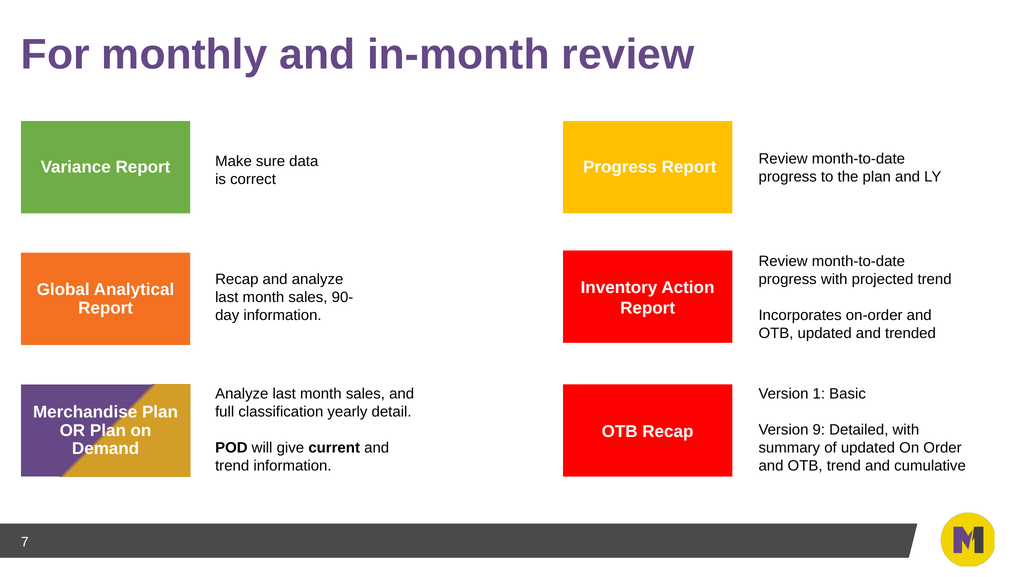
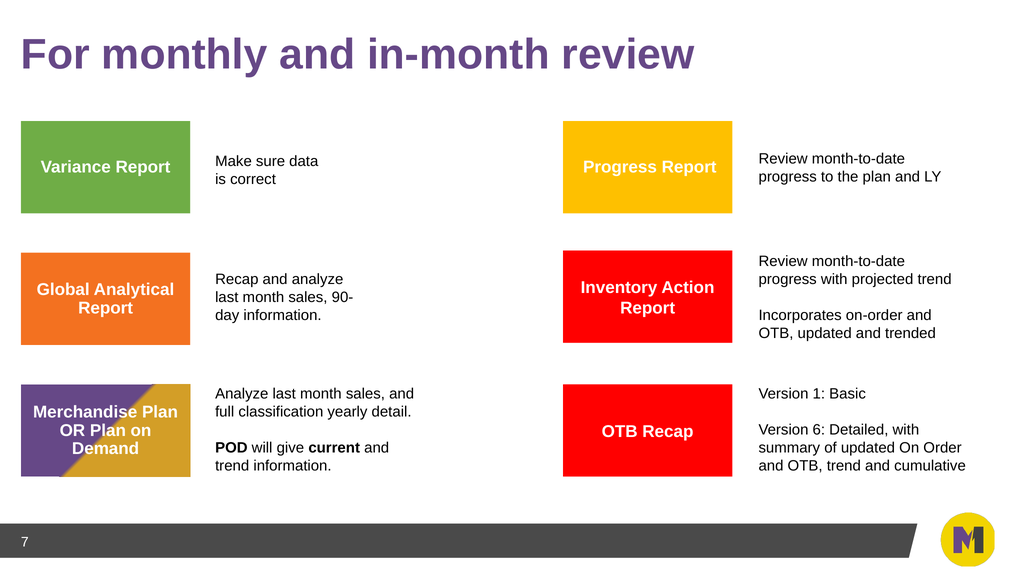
9: 9 -> 6 (819, 430)
